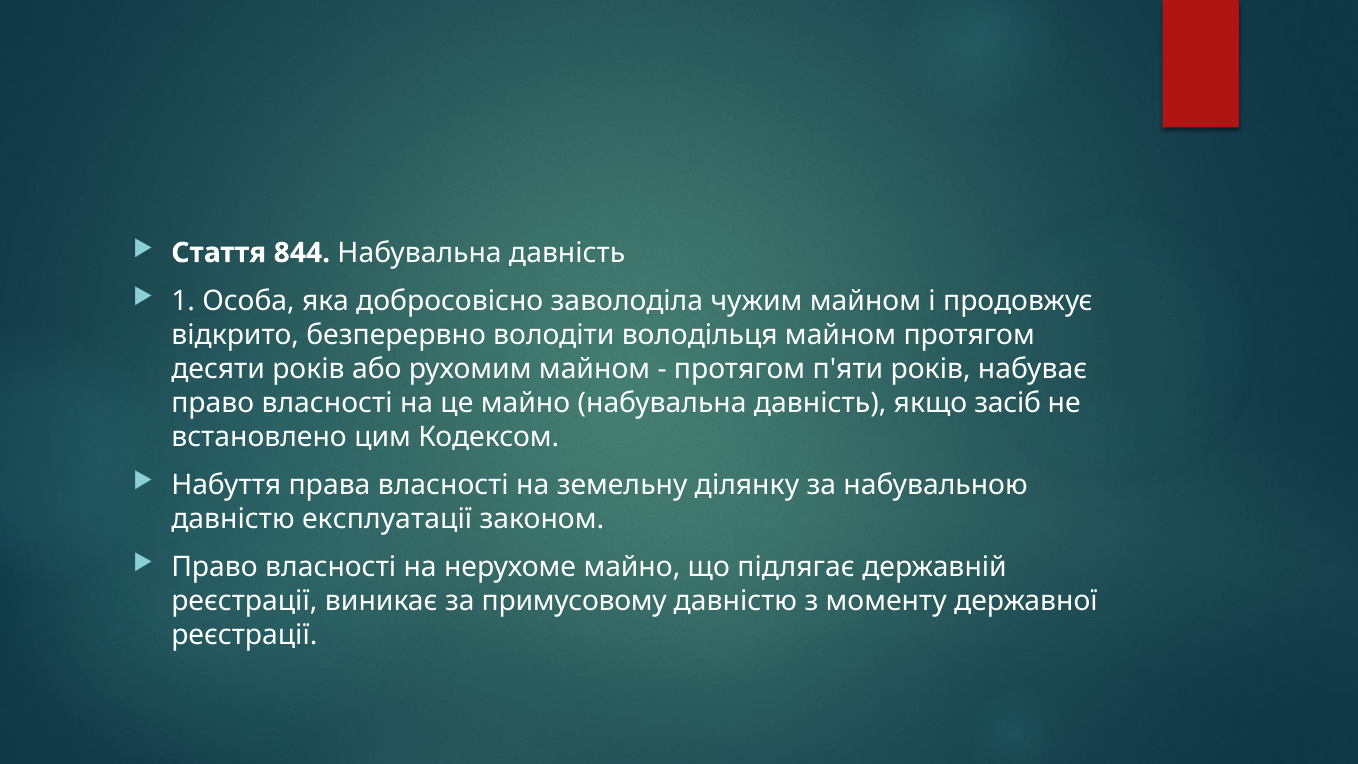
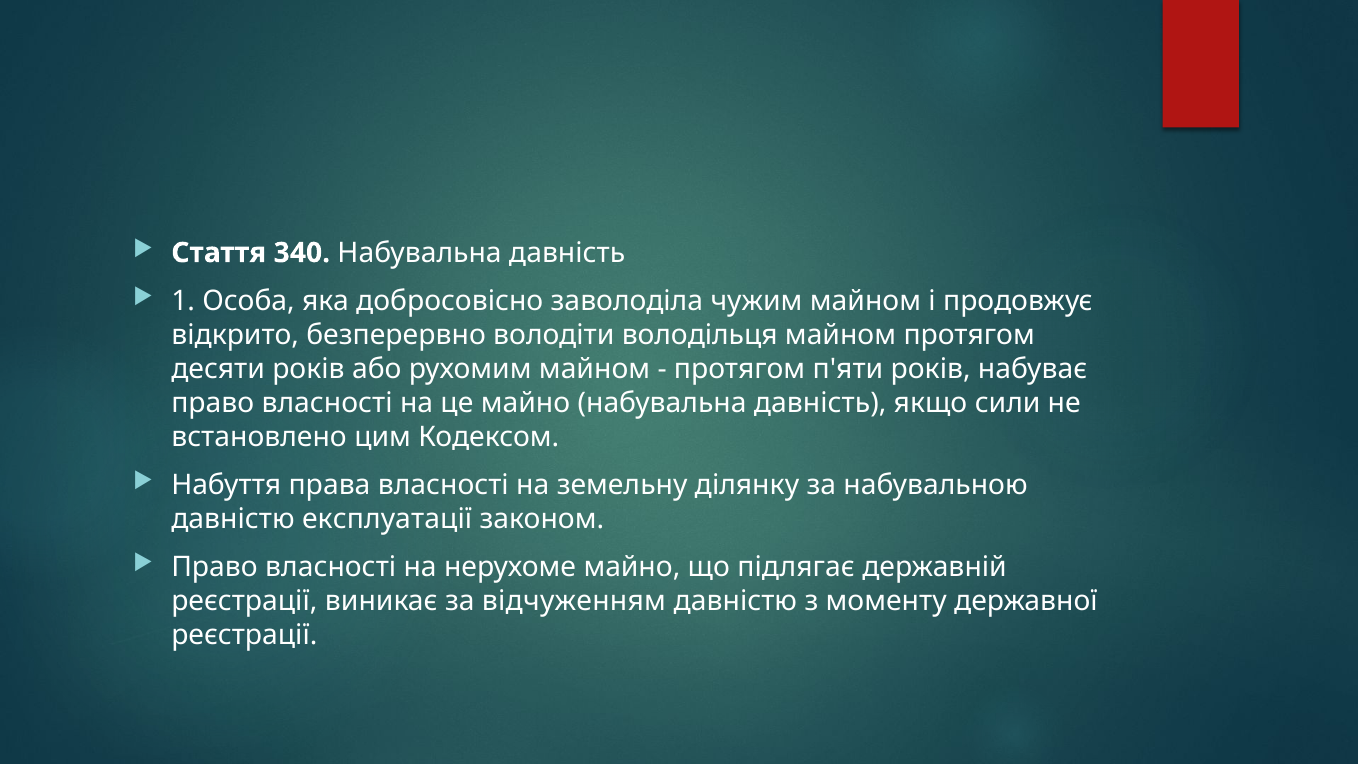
844: 844 -> 340 (302, 253)
засіб: засіб -> сили (1008, 403)
примусовому: примусовому -> відчуженням (574, 601)
